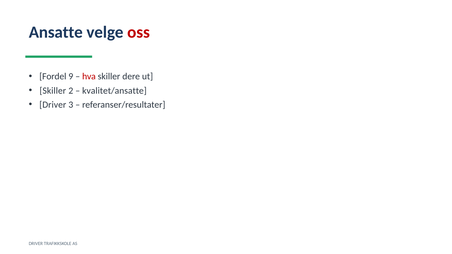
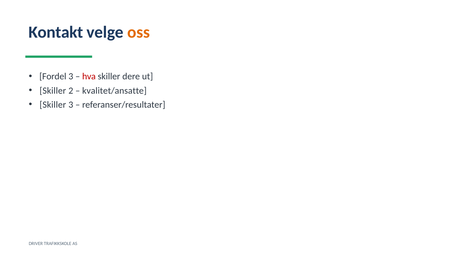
Ansatte: Ansatte -> Kontakt (56, 32)
oss colour: red -> orange (139, 32)
Fordel 9: 9 -> 3 (71, 77)
Driver: Driver -> Skiller (53, 105)
